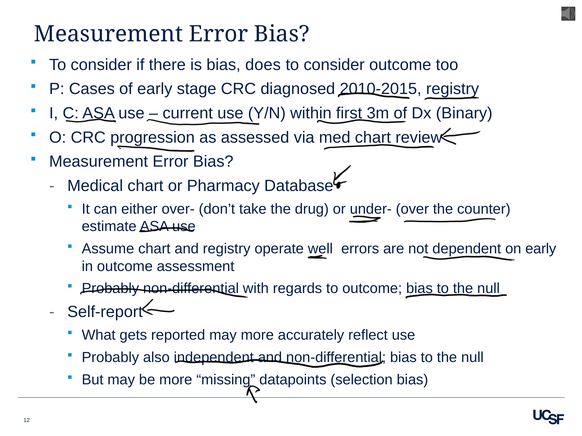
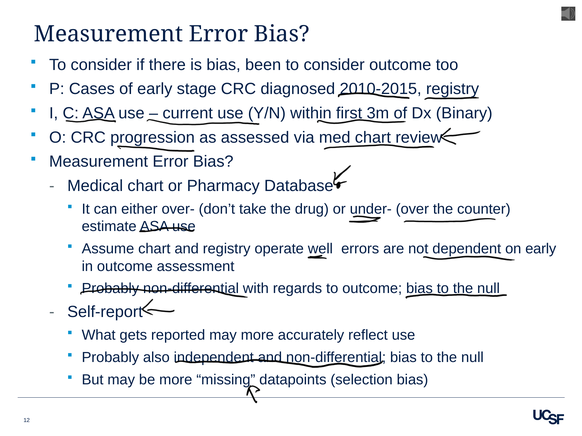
does: does -> been (263, 65)
